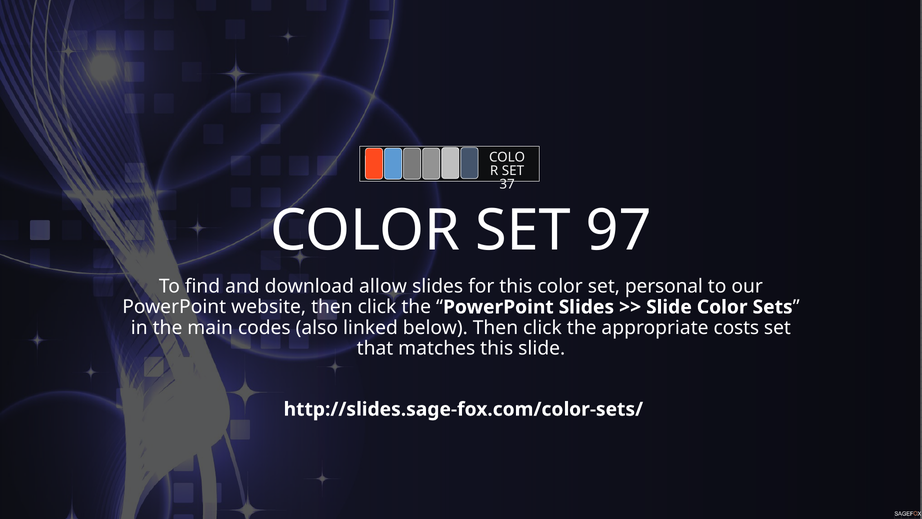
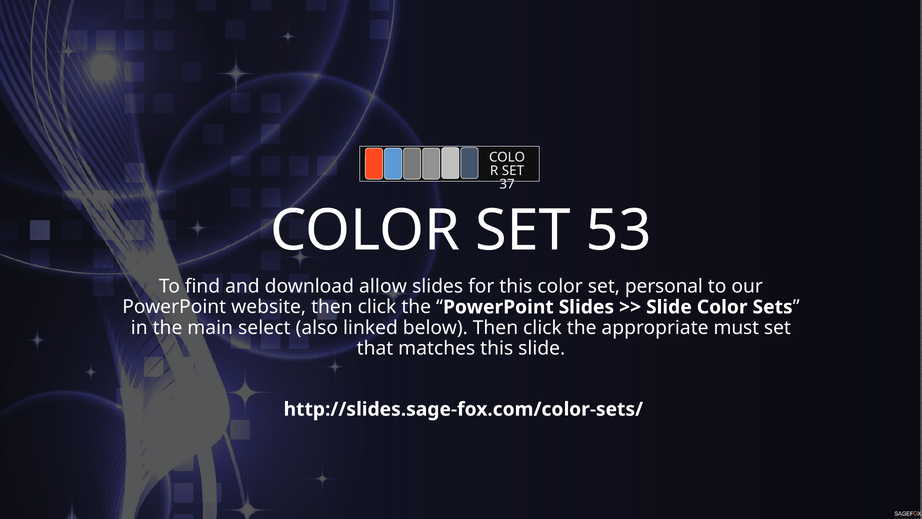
97: 97 -> 53 (619, 230)
codes: codes -> select (264, 328)
costs: costs -> must (736, 328)
